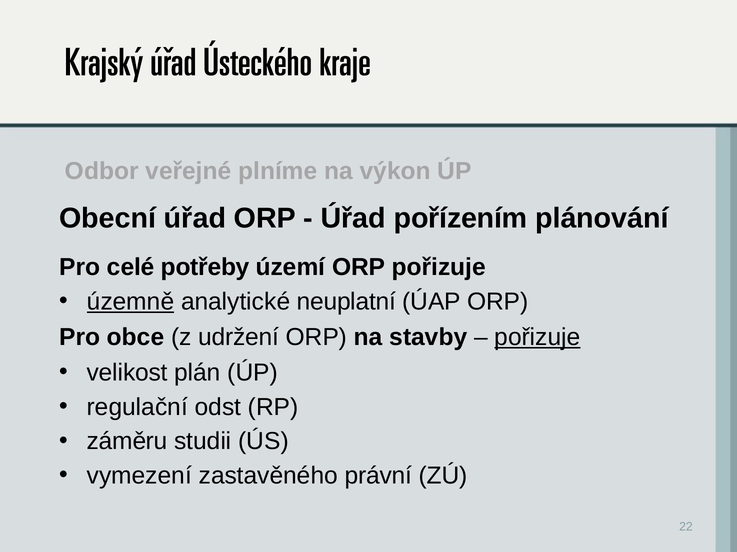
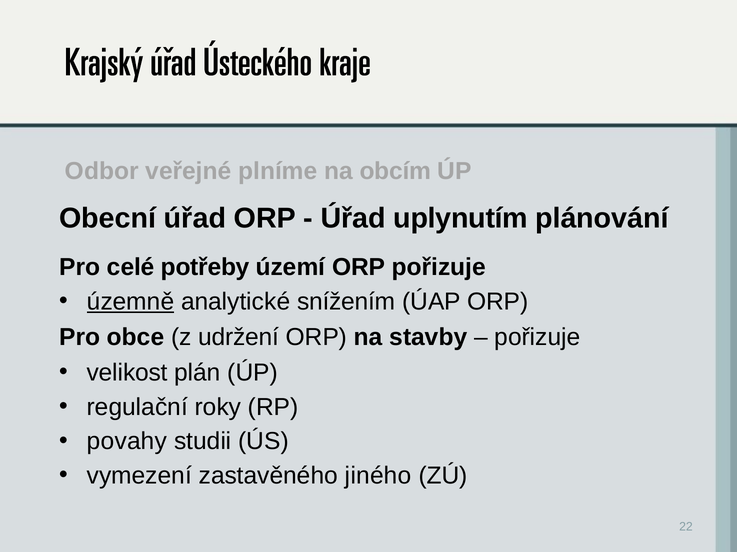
výkon: výkon -> obcím (395, 172)
pořízením: pořízením -> uplynutím (461, 219)
neuplatní: neuplatní -> snížením (346, 302)
pořizuje underline: present -> none (537, 338)
odst: odst -> roky (218, 408)
záměru: záměru -> povahy (127, 442)
právní: právní -> jiného (378, 476)
